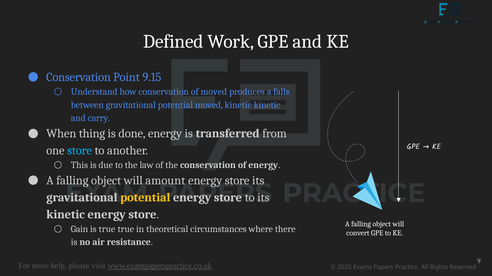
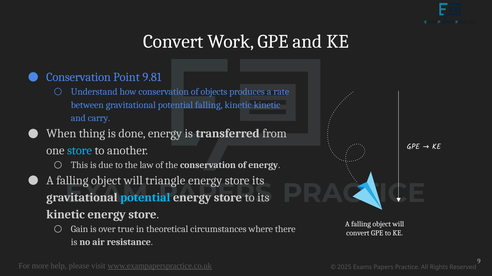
Defined: Defined -> Convert (173, 42)
9.15: 9.15 -> 9.81 (152, 77)
of moved: moved -> objects (214, 92)
falls: falls -> rate (281, 92)
potential moved: moved -> falling (209, 105)
amount: amount -> triangle (165, 181)
potential colour: yellow -> light blue (145, 198)
is true: true -> over (107, 230)
